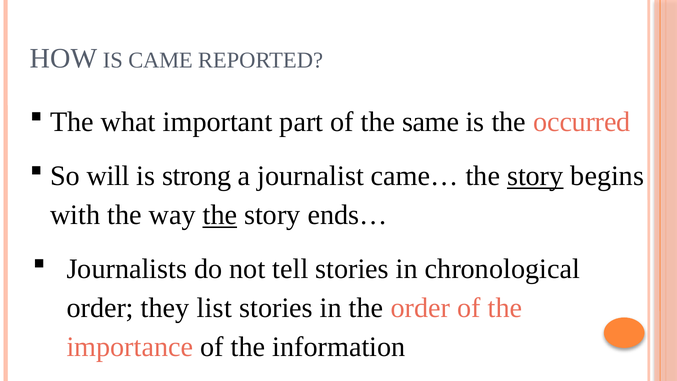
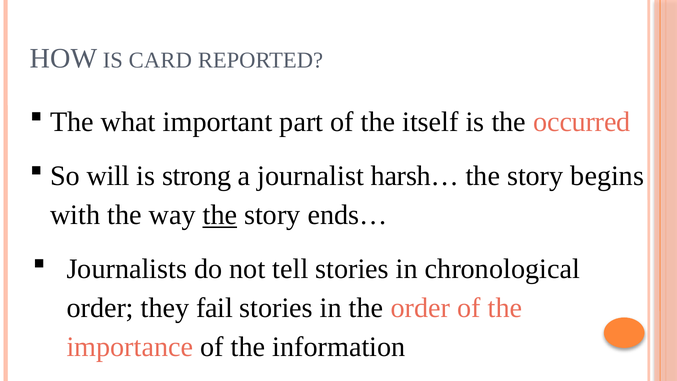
CAME: CAME -> CARD (160, 60)
same: same -> itself (430, 122)
came…: came… -> harsh… (415, 176)
story underline: present -> none (535, 176)
list: list -> fail (215, 308)
